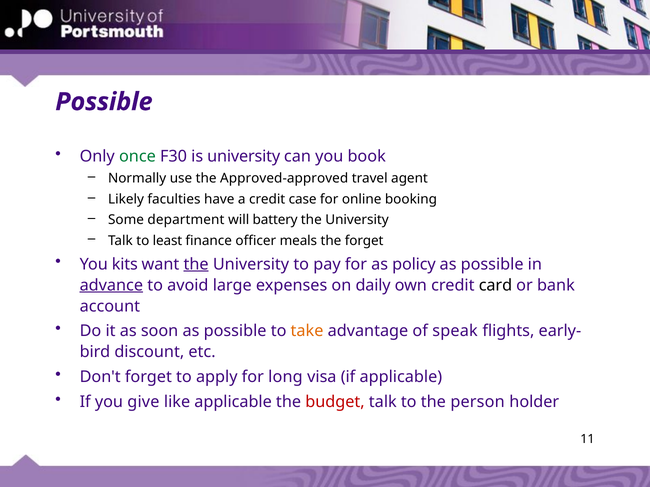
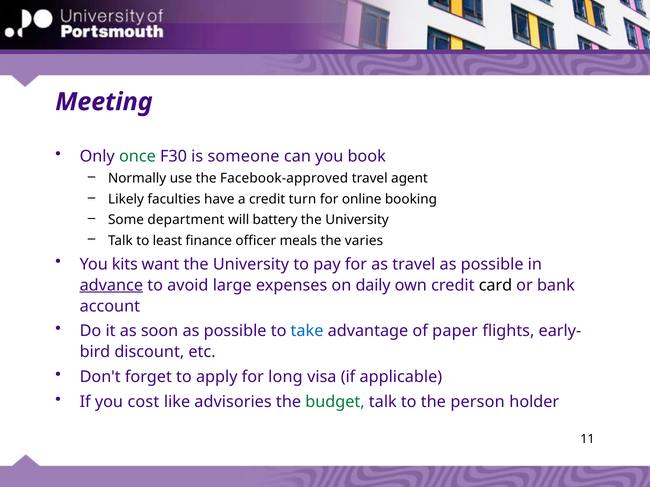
Possible: Possible -> Meeting (104, 102)
is university: university -> someone (244, 156)
Approved-approved: Approved-approved -> Facebook-approved (284, 179)
case: case -> turn (303, 199)
the forget: forget -> varies (364, 241)
the underline: present -> none (196, 264)
as policy: policy -> travel (414, 264)
take colour: orange -> blue (307, 331)
speak: speak -> paper (455, 331)
give: give -> cost (143, 402)
like applicable: applicable -> advisories (233, 402)
budget colour: red -> green (335, 402)
